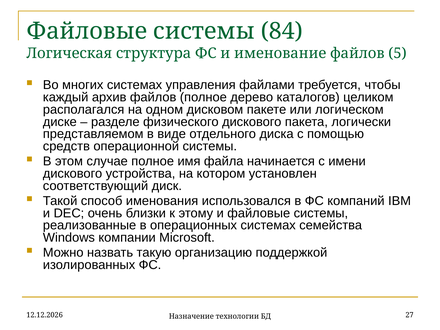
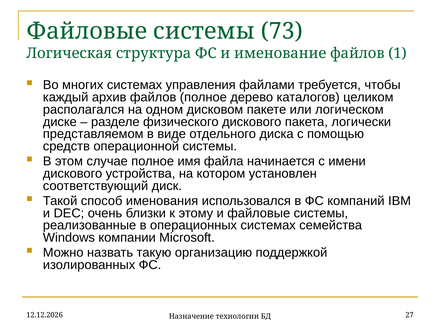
84: 84 -> 73 (282, 31)
5: 5 -> 1 (397, 53)
